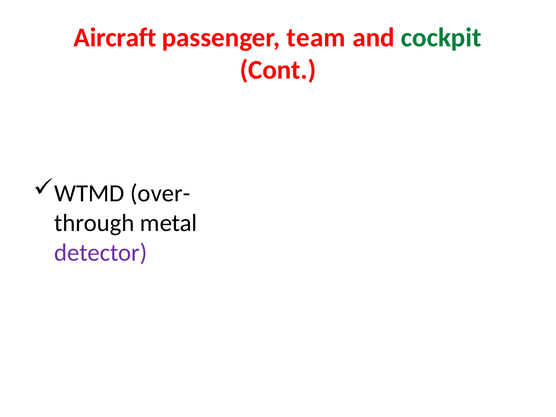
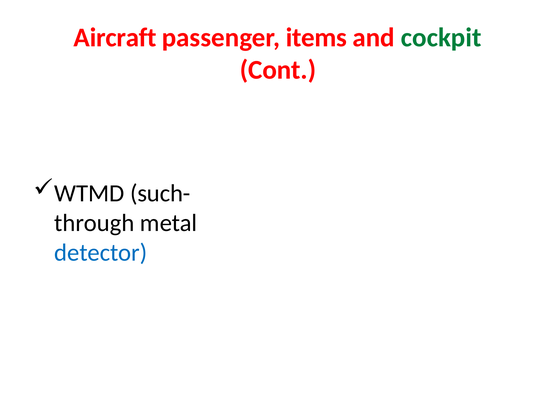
team: team -> items (316, 38)
over-: over- -> such- (160, 193)
detector colour: purple -> blue (101, 253)
